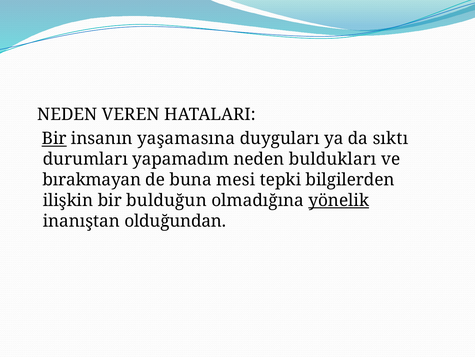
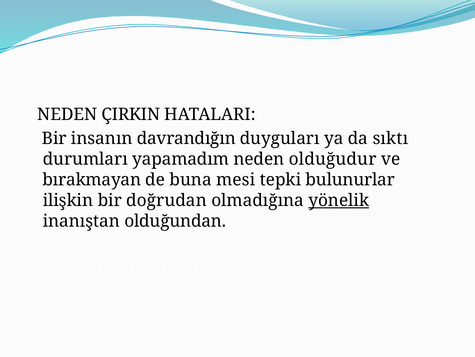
VEREN: VEREN -> ÇIRKIN (131, 114)
Bir underline: present -> none (54, 138)
yaşamasına: yaşamasına -> davrandığın (186, 138)
buldukları: buldukları -> olduğudur (333, 159)
bilgilerden: bilgilerden -> bulunurlar (350, 179)
bulduğun: bulduğun -> doğrudan (167, 200)
